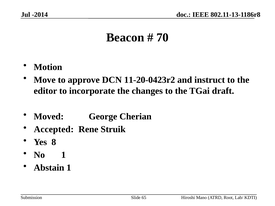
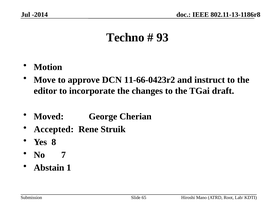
Beacon: Beacon -> Techno (125, 38)
70: 70 -> 93 (163, 38)
11-20-0423r2: 11-20-0423r2 -> 11-66-0423r2 (150, 80)
No 1: 1 -> 7 (64, 155)
